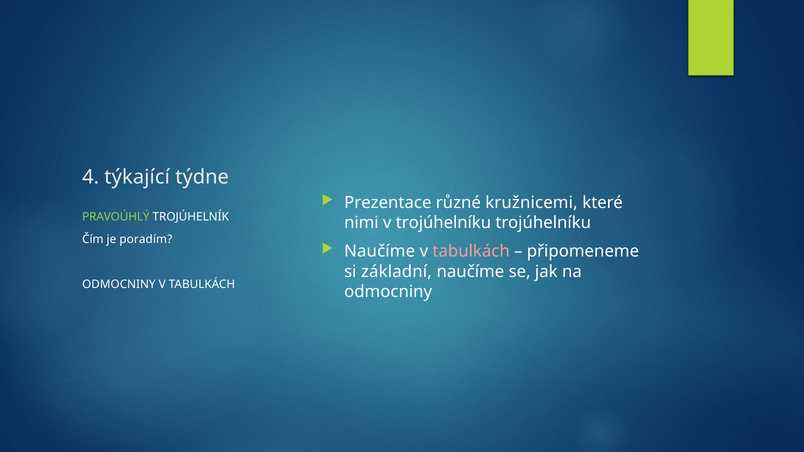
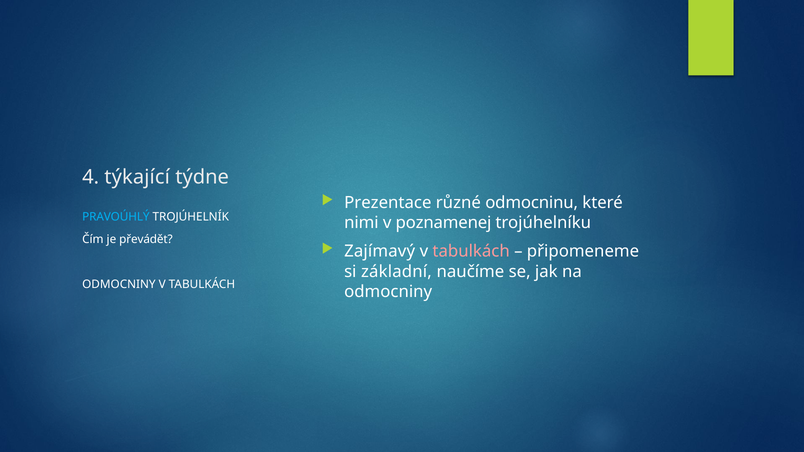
kružnicemi: kružnicemi -> odmocninu (532, 203)
PRAVOÚHLÝ colour: light green -> light blue (116, 217)
v trojúhelníku: trojúhelníku -> poznamenej (444, 223)
poradím: poradím -> převádět (146, 240)
Naučíme: Naučíme -> Zajímavý (380, 252)
